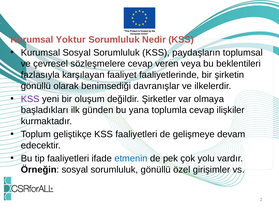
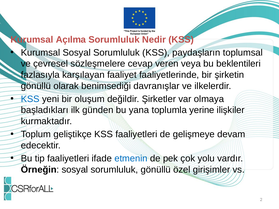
Yoktur: Yoktur -> Açılma (71, 40)
KSS colour: purple -> blue (30, 99)
toplumla cevap: cevap -> yerine (202, 110)
